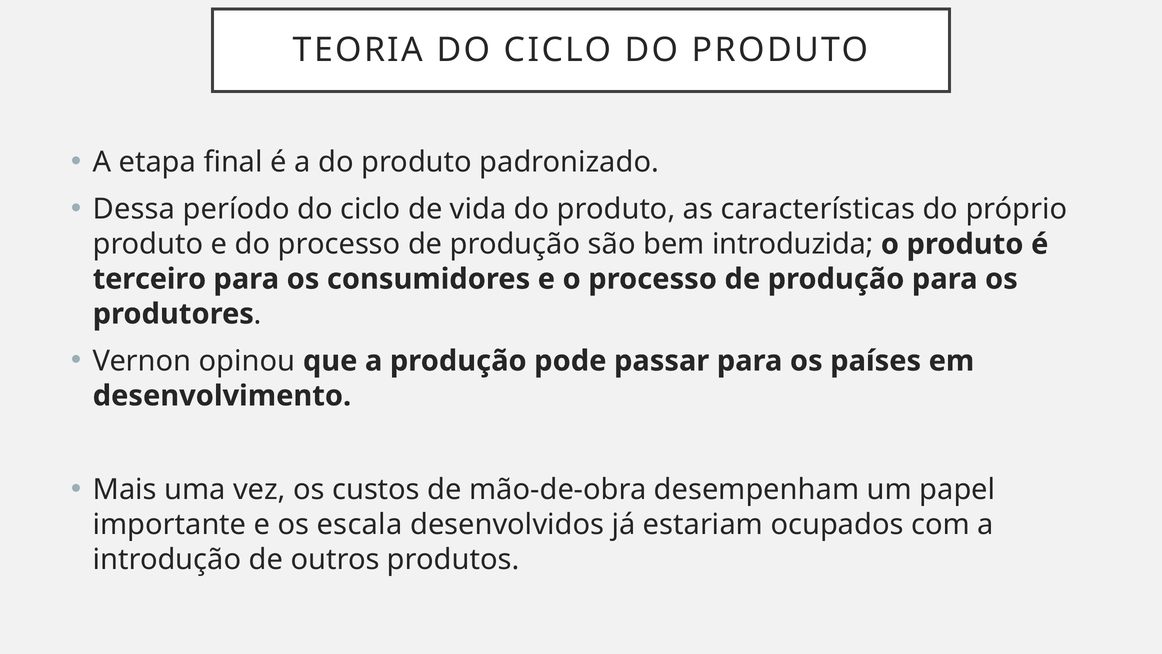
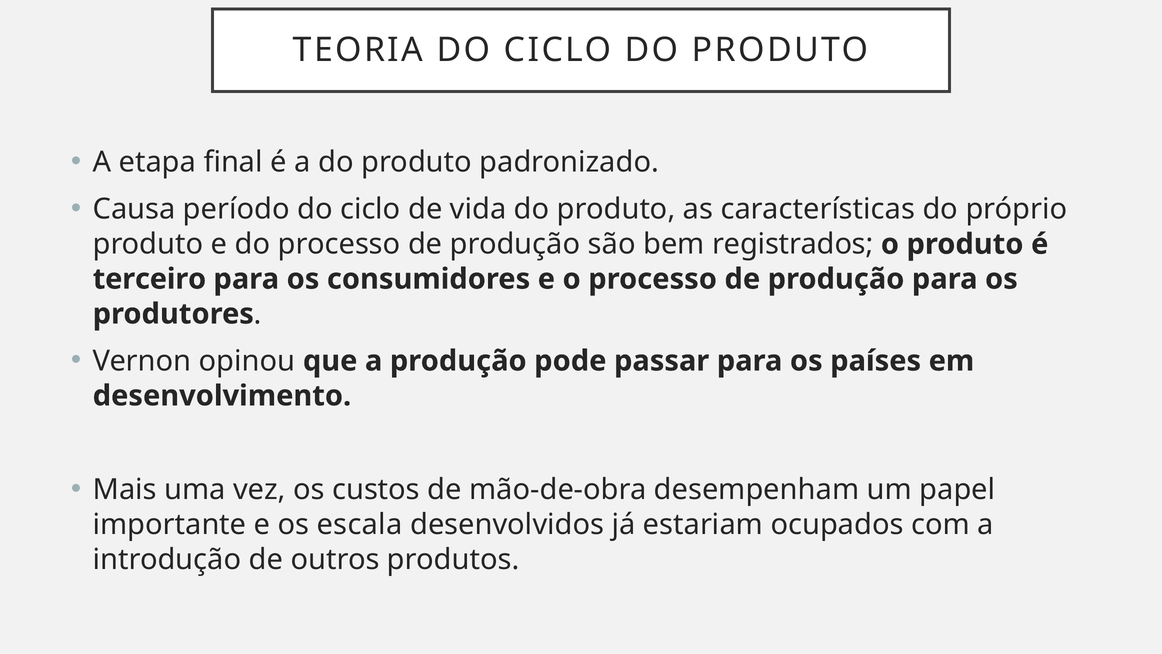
Dessa: Dessa -> Causa (134, 209)
introduzida: introduzida -> registrados (793, 244)
